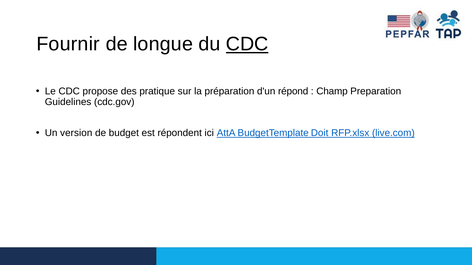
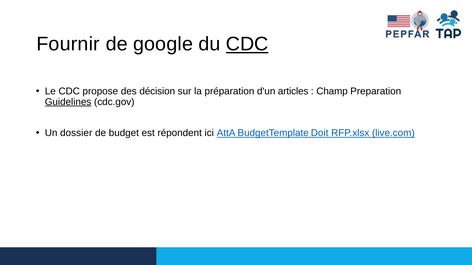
longue: longue -> google (163, 44)
pratique: pratique -> décision (157, 91)
répond: répond -> articles (293, 91)
Guidelines underline: none -> present (68, 102)
version: version -> dossier (76, 133)
